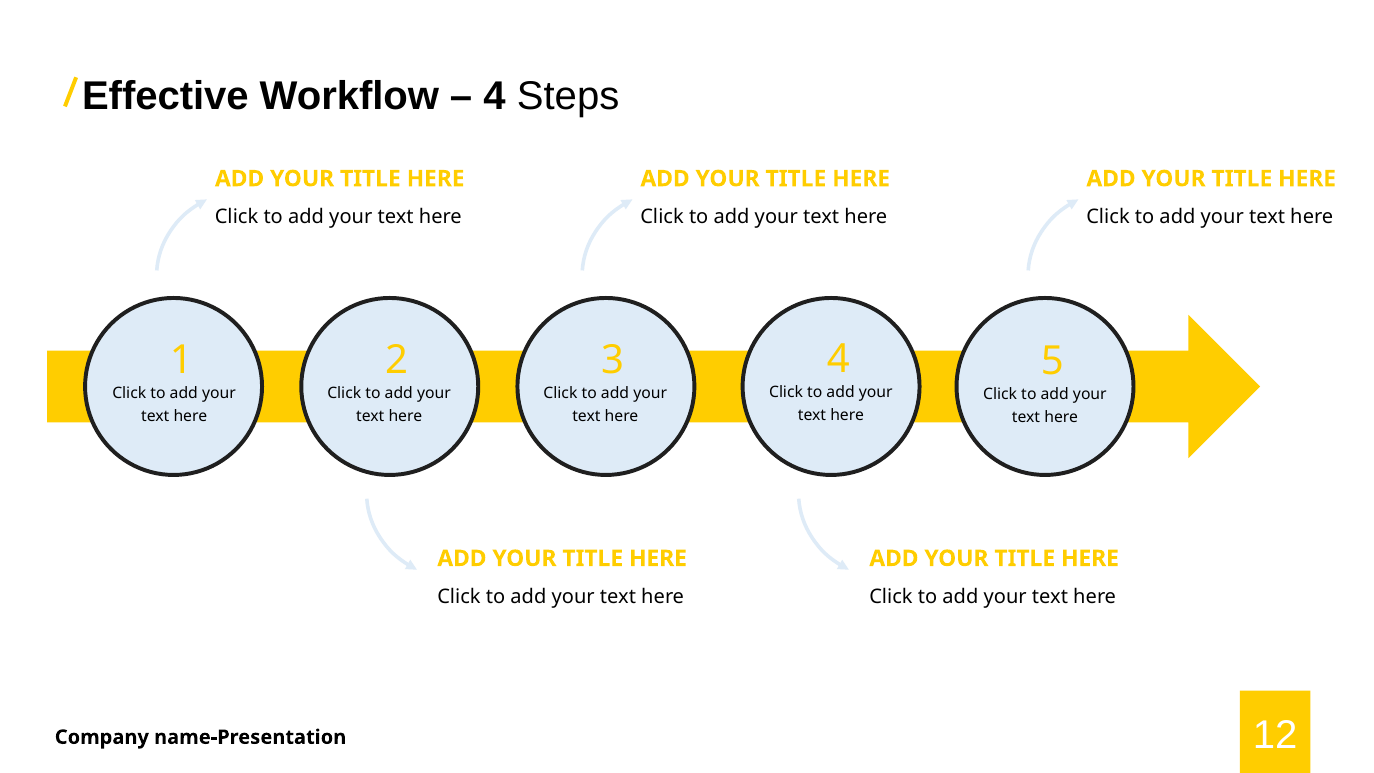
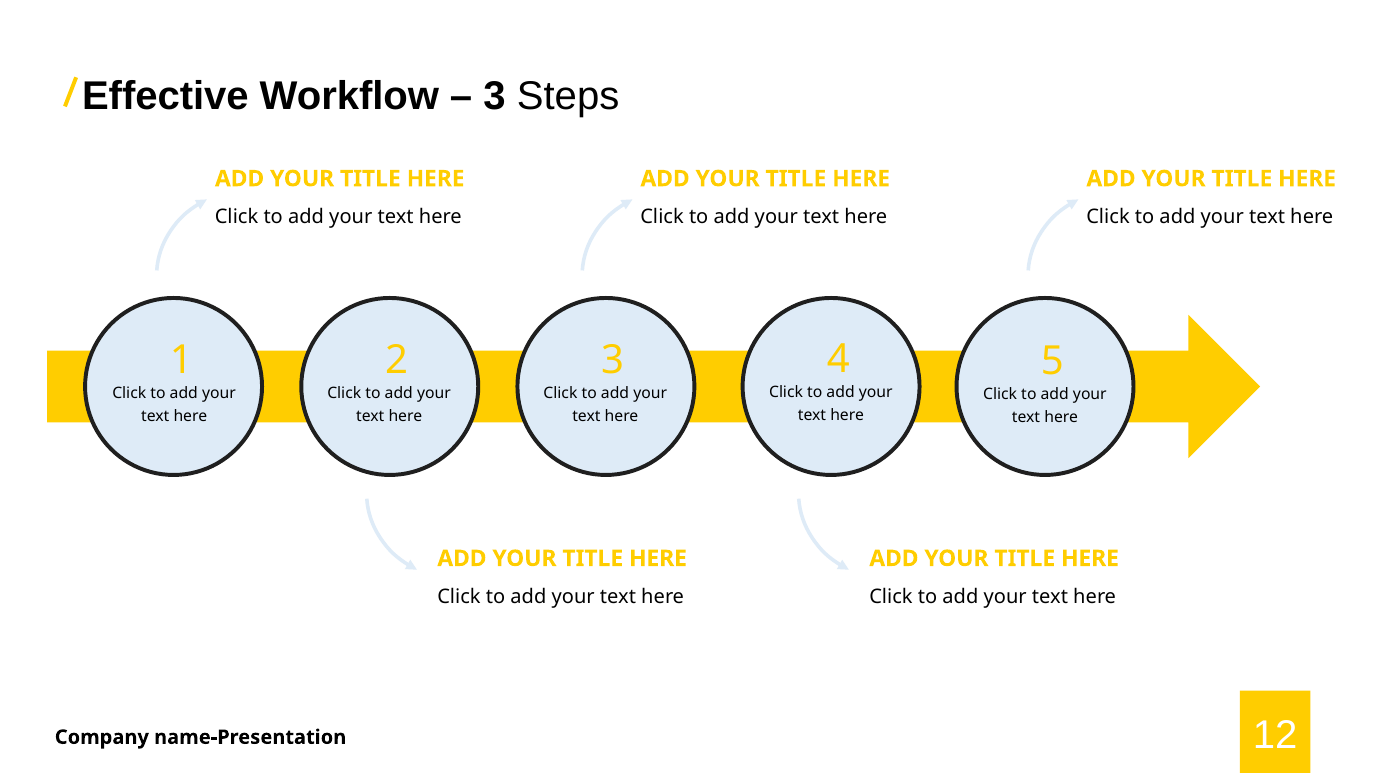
4: 4 -> 3 (495, 96)
